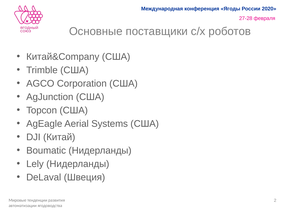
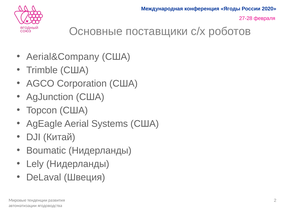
Китай&Company: Китай&Company -> Aerial&Company (63, 56)
